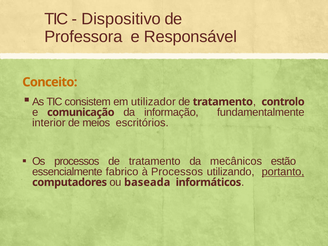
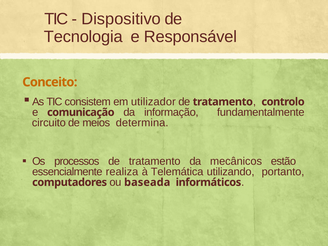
Professora: Professora -> Tecnologia (83, 37)
interior: interior -> circuito (49, 123)
escritórios: escritórios -> determina (142, 123)
fabrico: fabrico -> realiza (122, 172)
à Processos: Processos -> Telemática (177, 172)
portanto underline: present -> none (283, 172)
